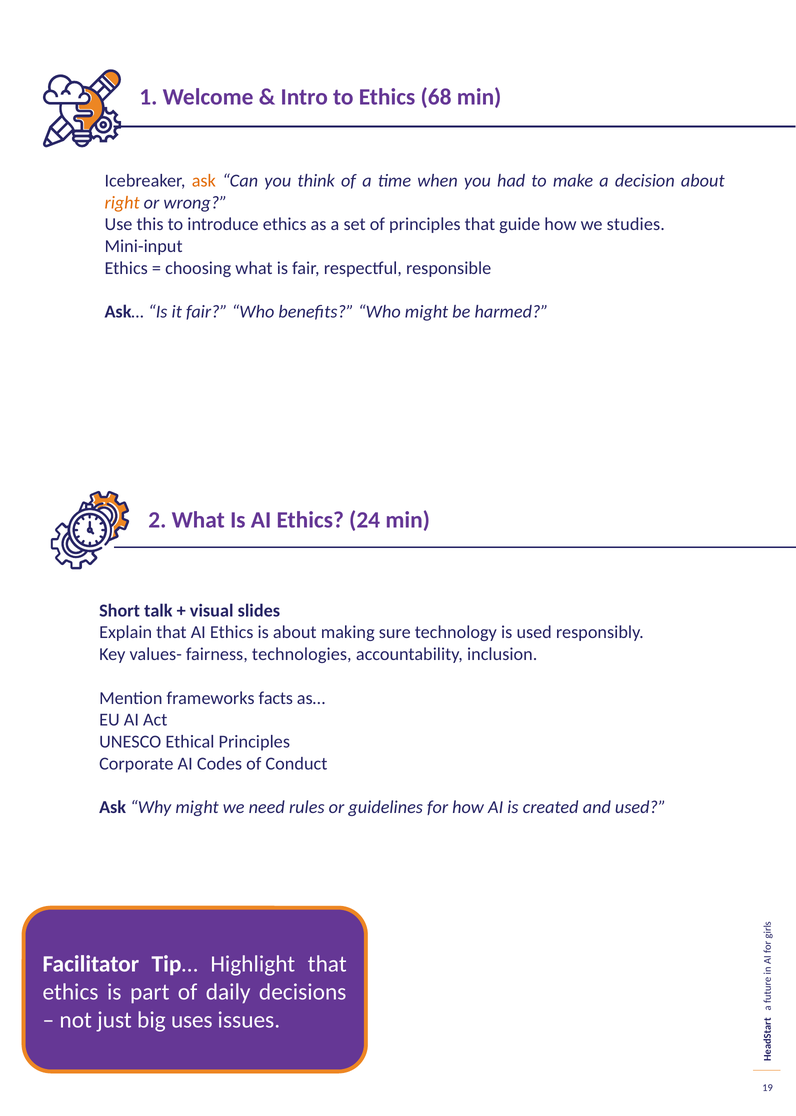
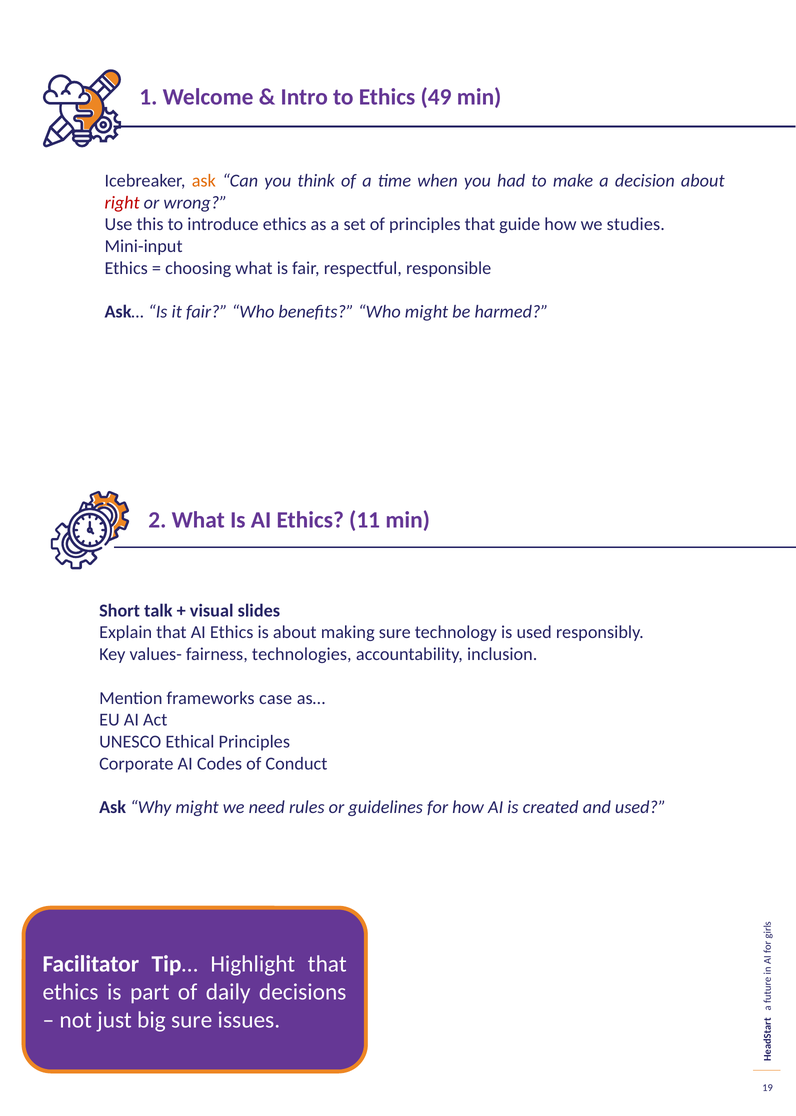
68: 68 -> 49 (436, 97)
right colour: orange -> red (122, 203)
24: 24 -> 11 (365, 520)
facts: facts -> case (276, 698)
big uses: uses -> sure (192, 1021)
